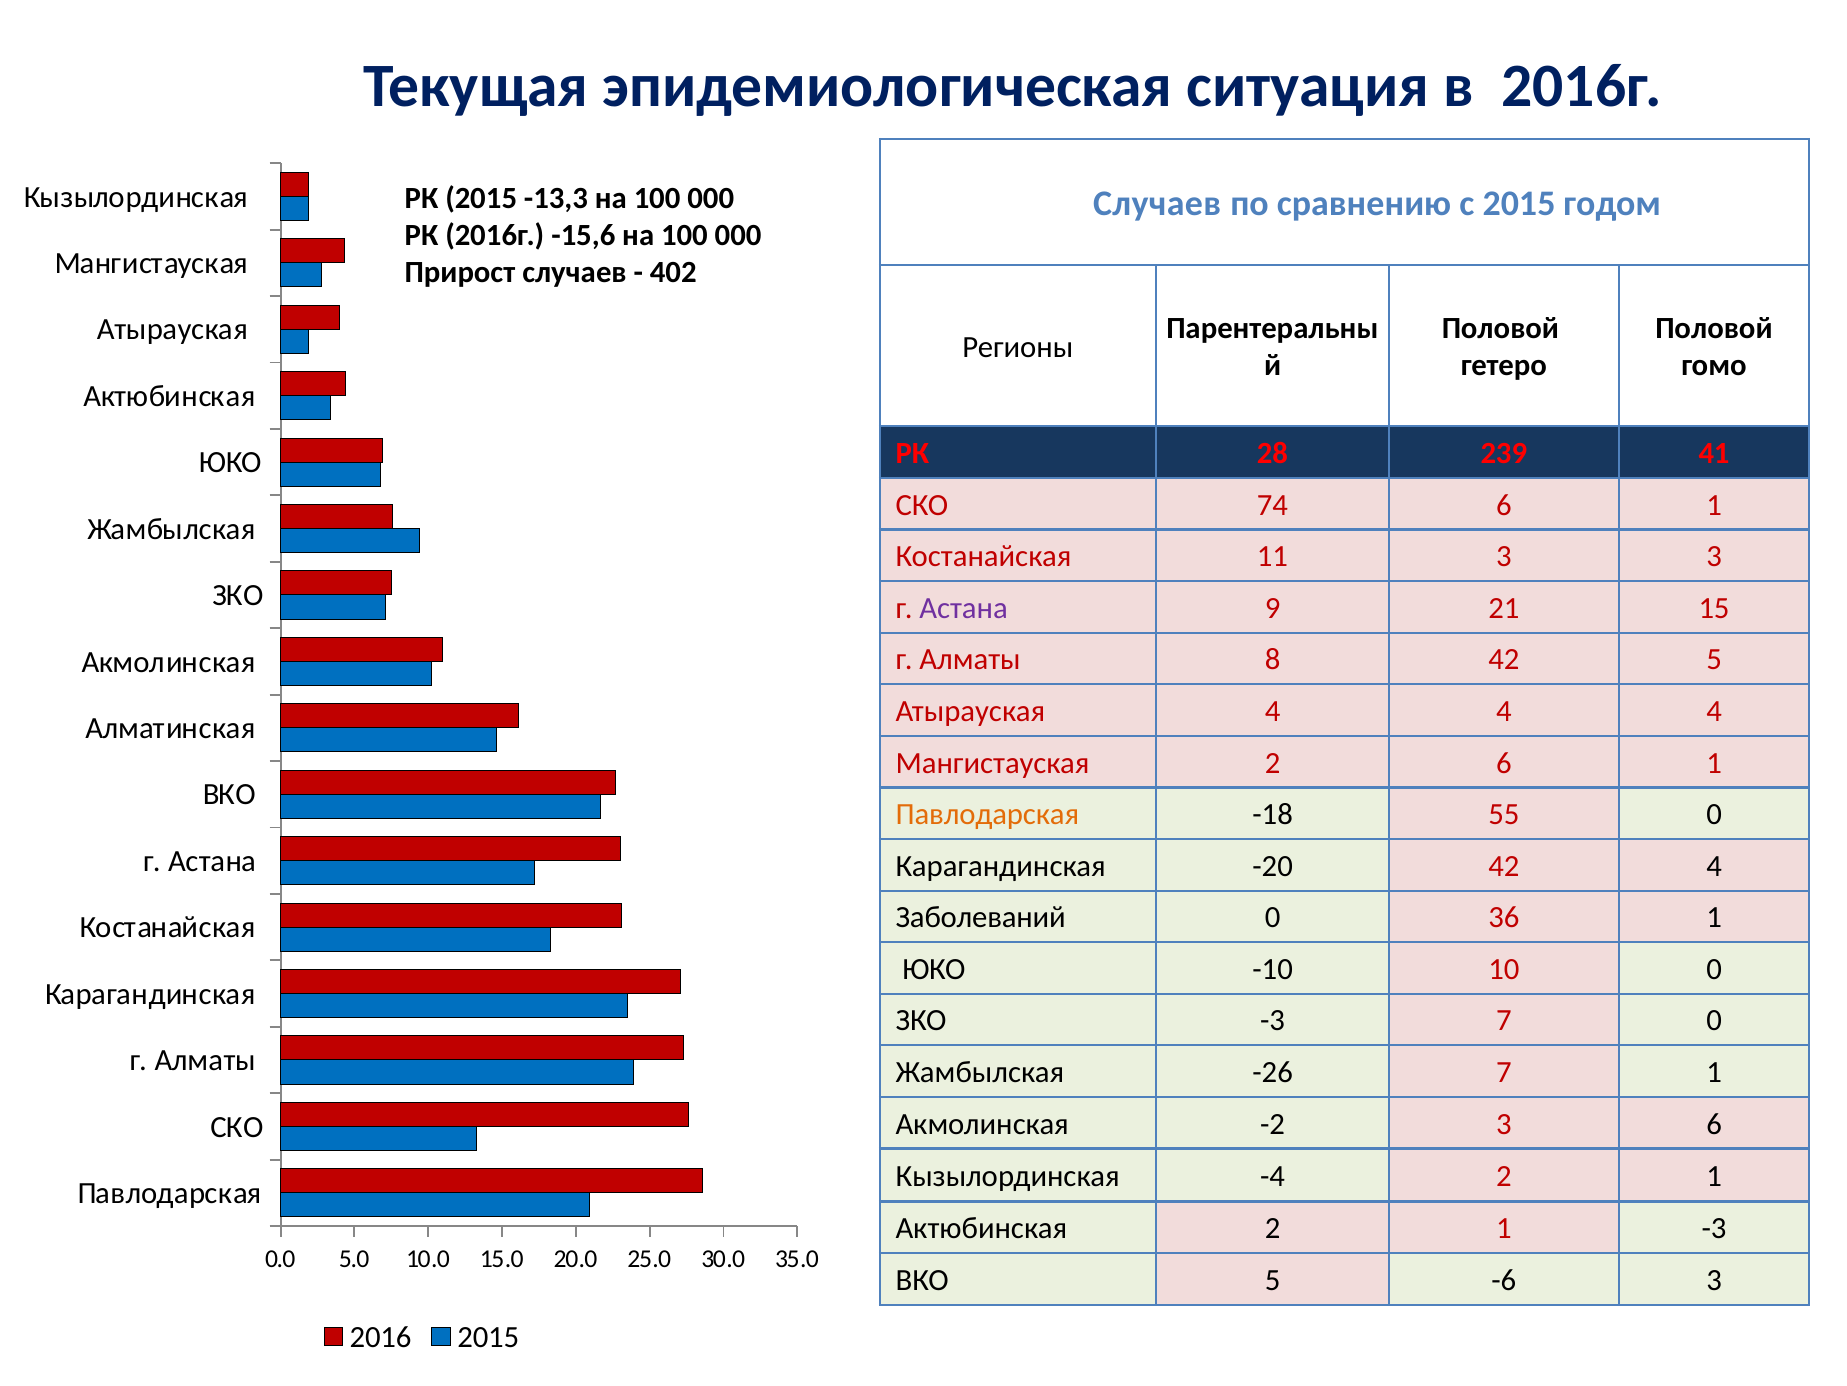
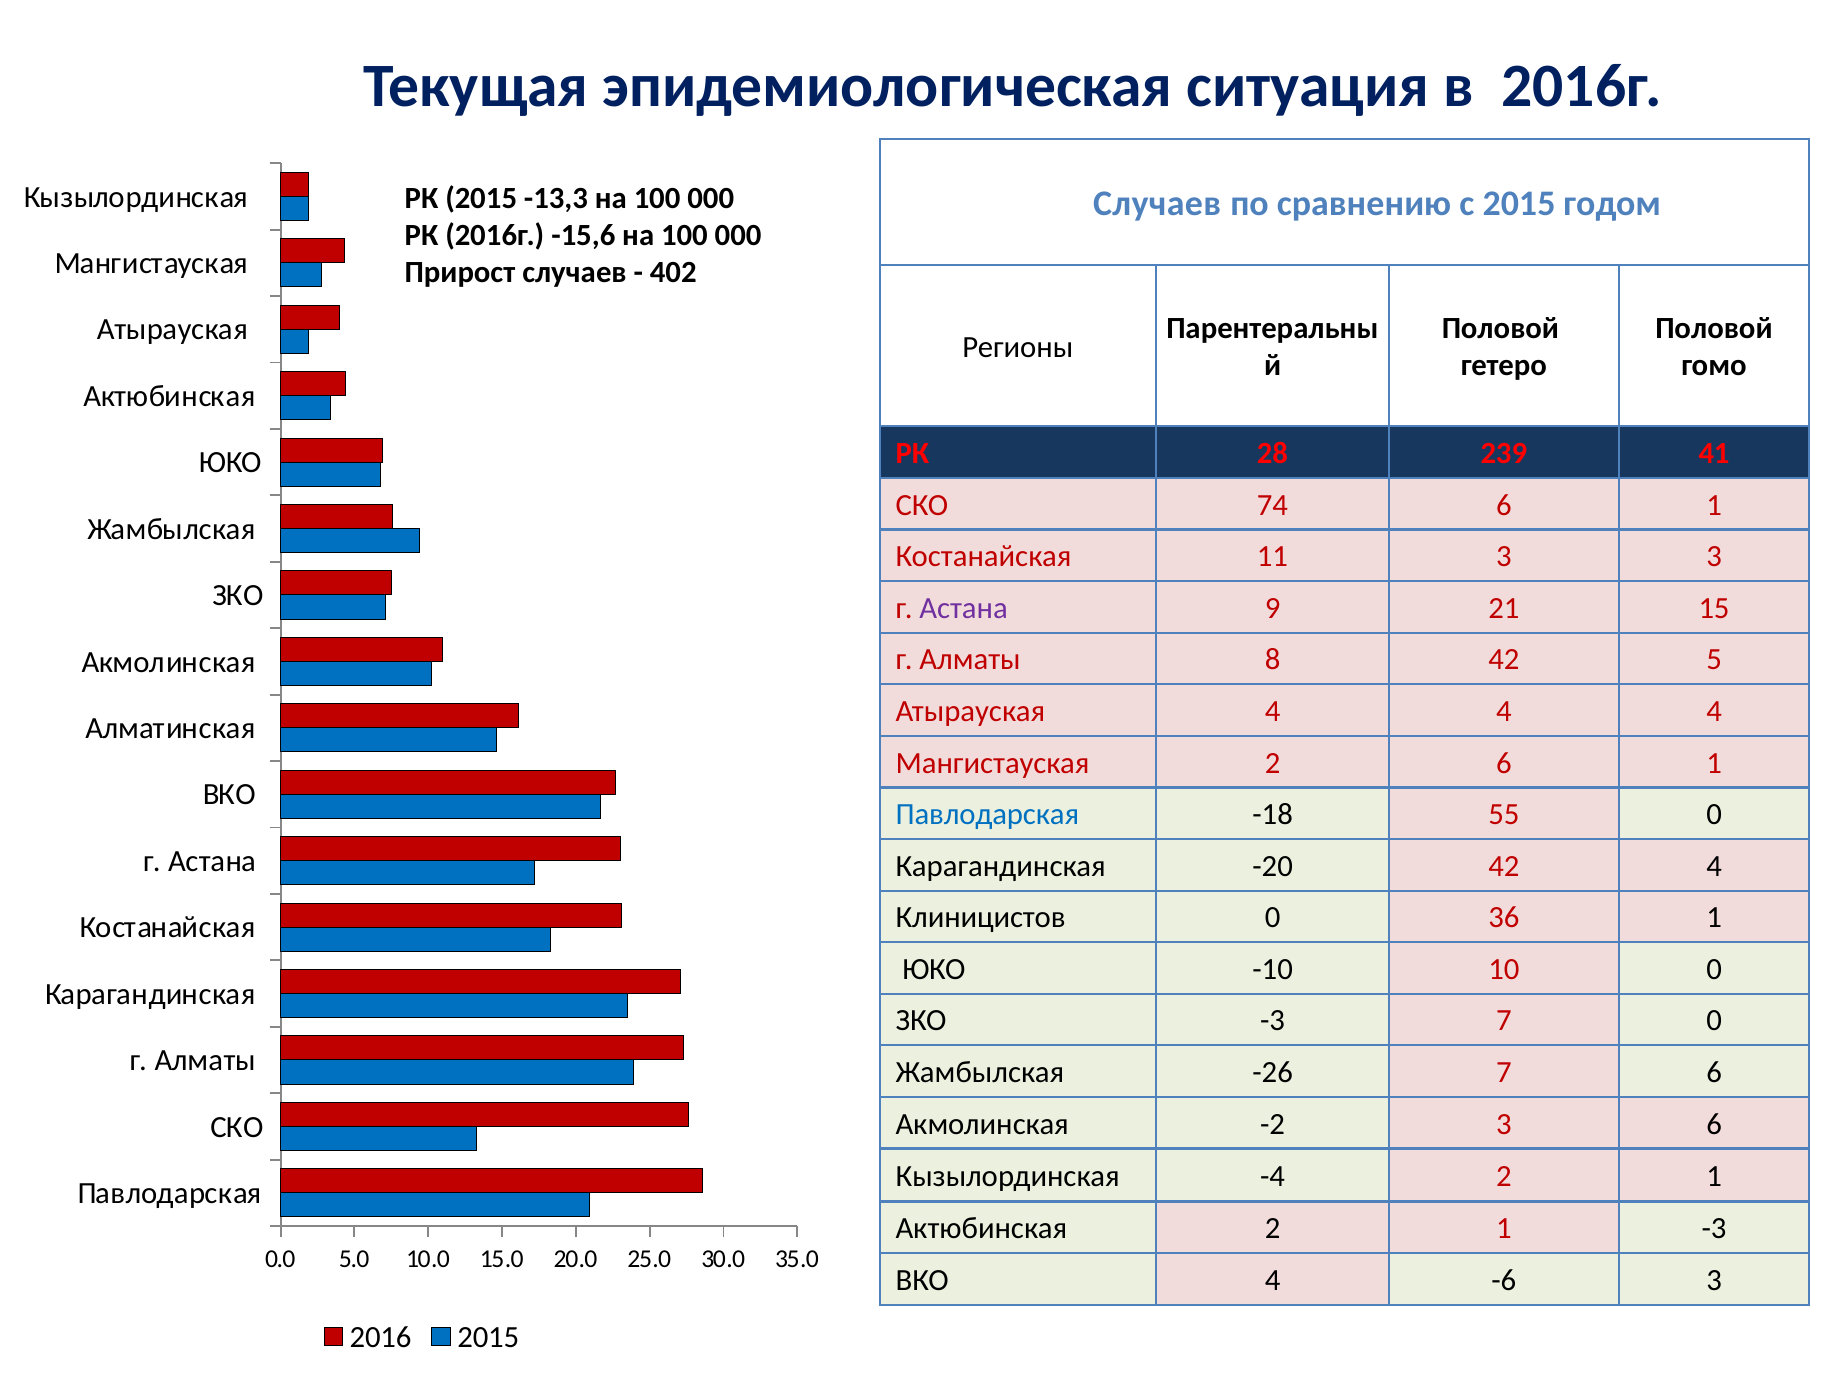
Павлодарская colour: orange -> blue (987, 814)
Заболеваний: Заболеваний -> Клиницистов (981, 917)
7 1: 1 -> 6 (1714, 1072)
ВКО 5: 5 -> 4 (1273, 1279)
